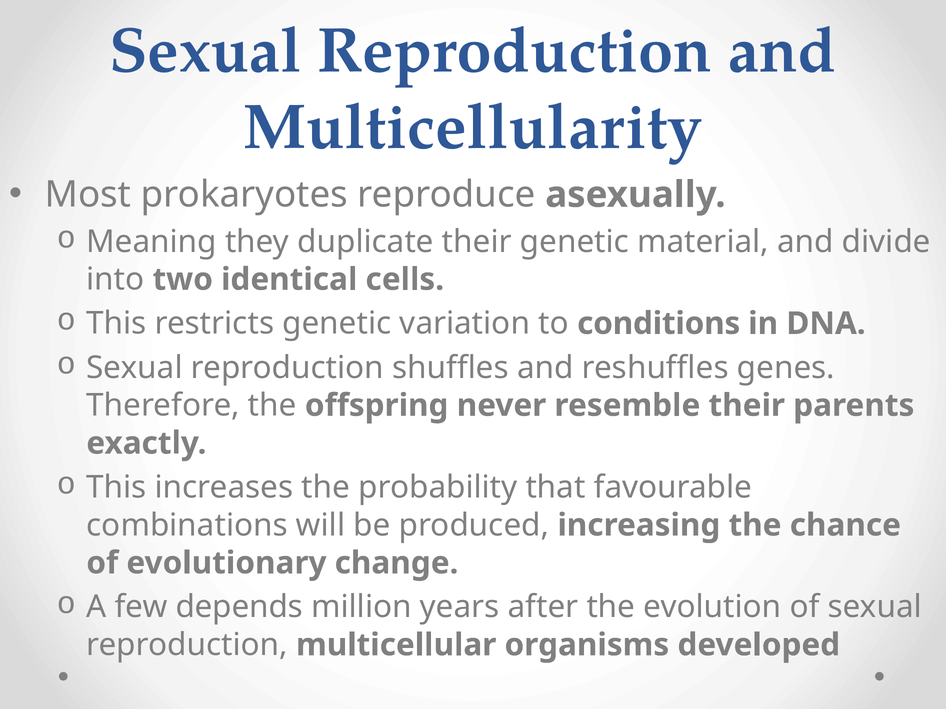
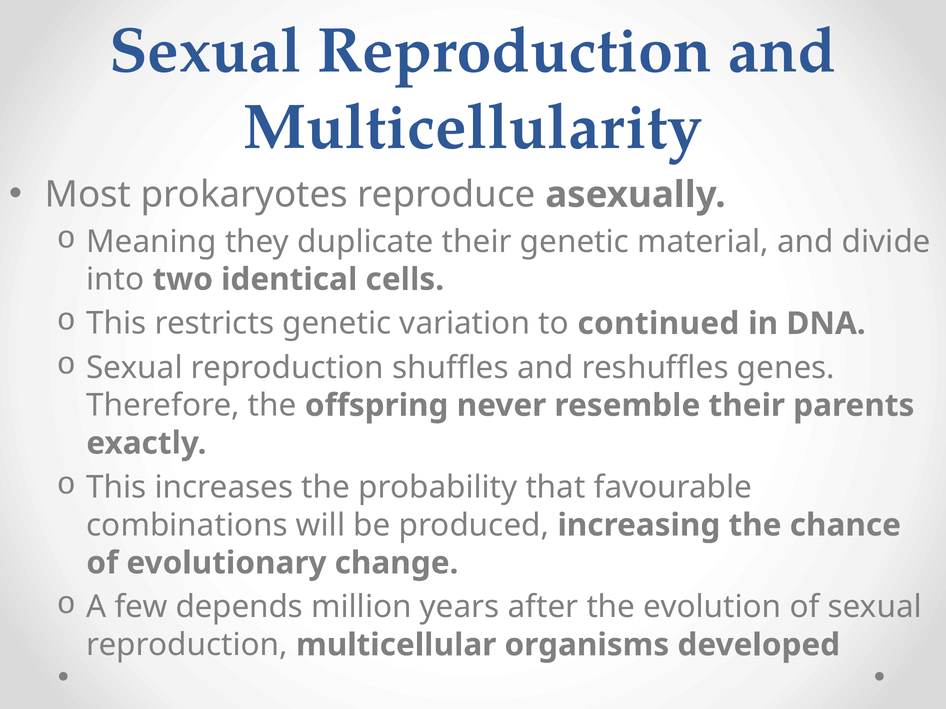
conditions: conditions -> continued (658, 324)
